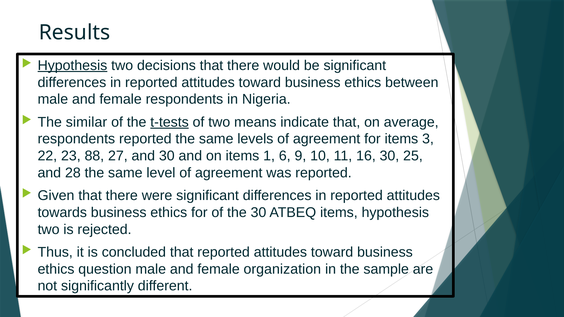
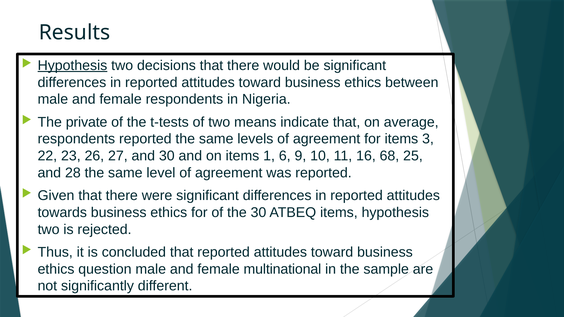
similar: similar -> private (87, 122)
t-tests underline: present -> none (170, 122)
88: 88 -> 26 (94, 156)
16 30: 30 -> 68 (389, 156)
organization: organization -> multinational (282, 269)
